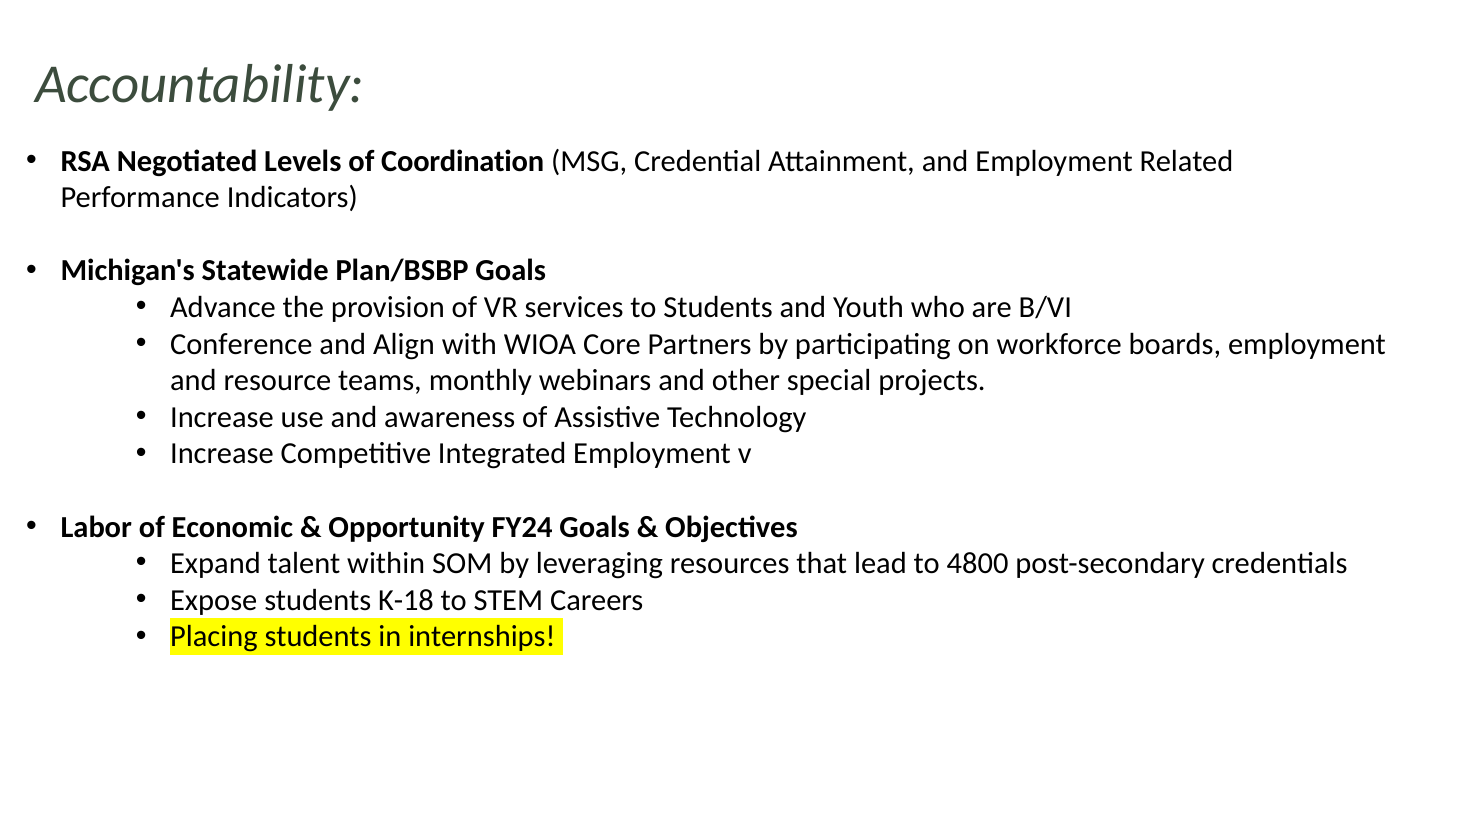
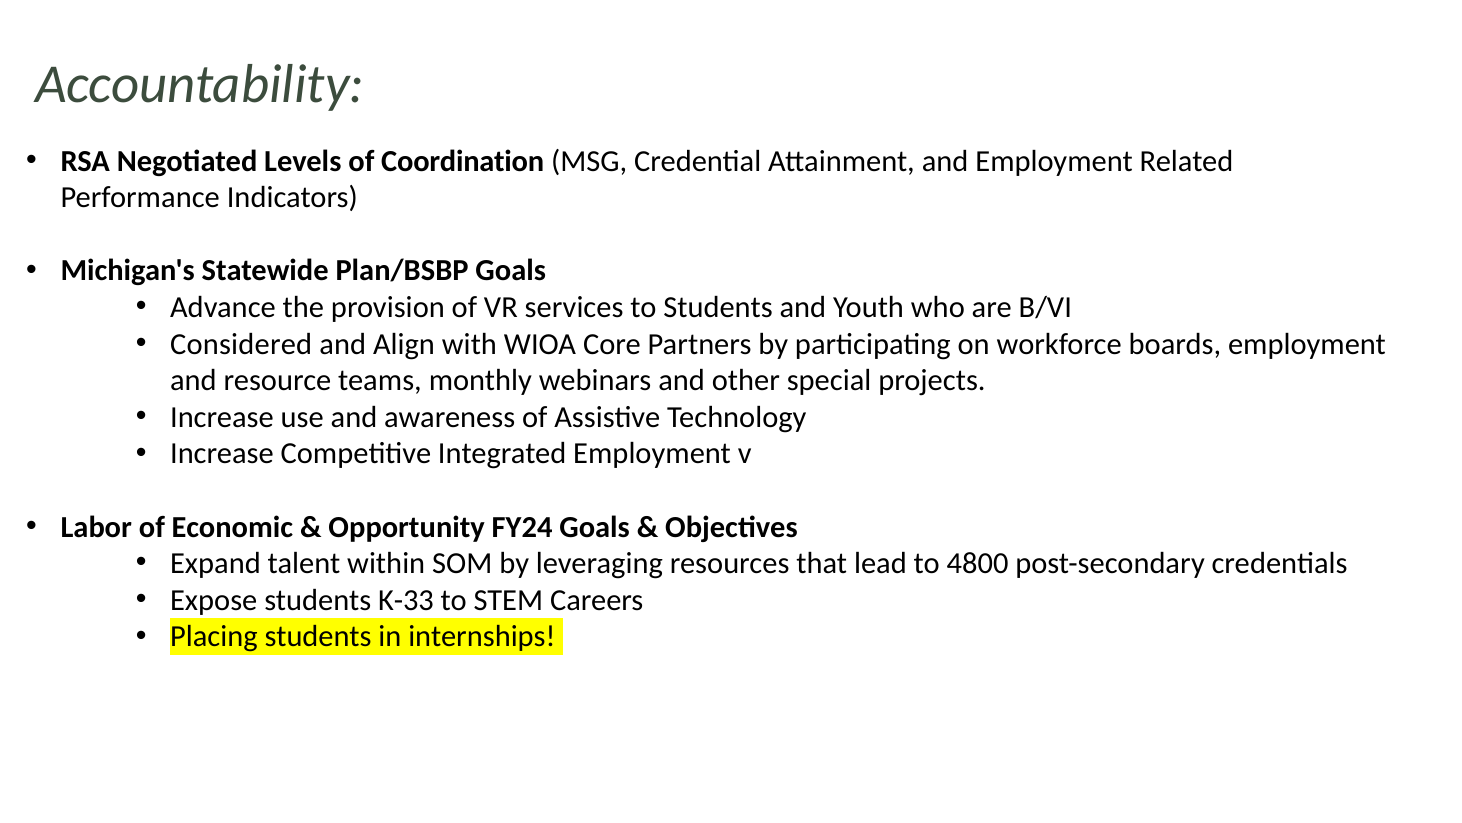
Conference: Conference -> Considered (241, 344)
K-18: K-18 -> K-33 (406, 600)
